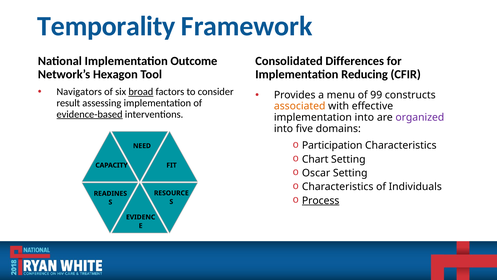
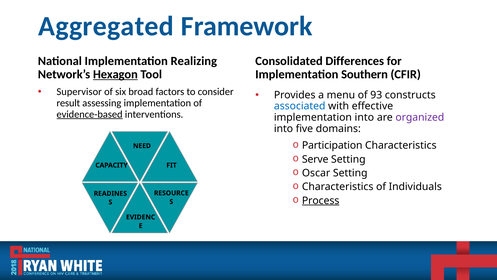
Temporality: Temporality -> Aggregated (106, 26)
Outcome: Outcome -> Realizing (194, 61)
Hexagon underline: none -> present (115, 74)
Reducing: Reducing -> Southern (365, 74)
Navigators: Navigators -> Supervisor (79, 92)
broad underline: present -> none (141, 92)
99: 99 -> 93 (376, 95)
associated colour: orange -> blue (300, 106)
Chart: Chart -> Serve (315, 159)
